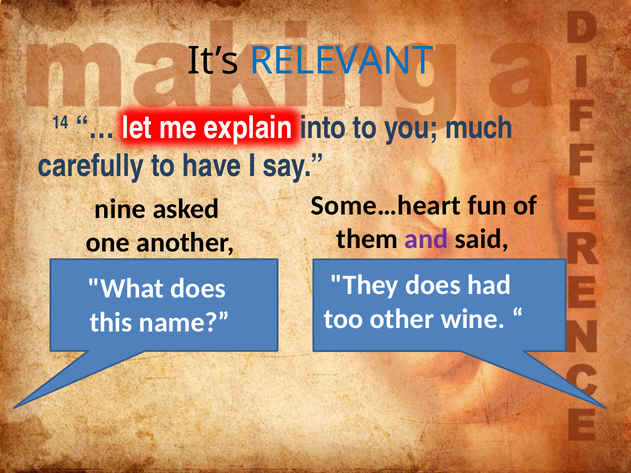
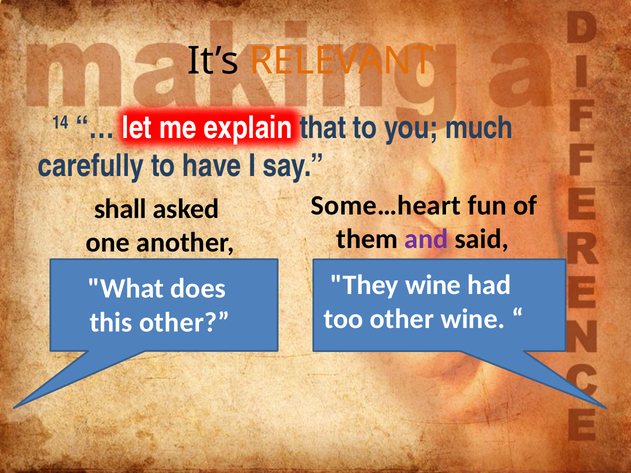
RELEVANT colour: blue -> orange (341, 61)
into: into -> that (323, 128)
nine: nine -> shall (120, 209)
They does: does -> wine (433, 285)
this name: name -> other (184, 322)
